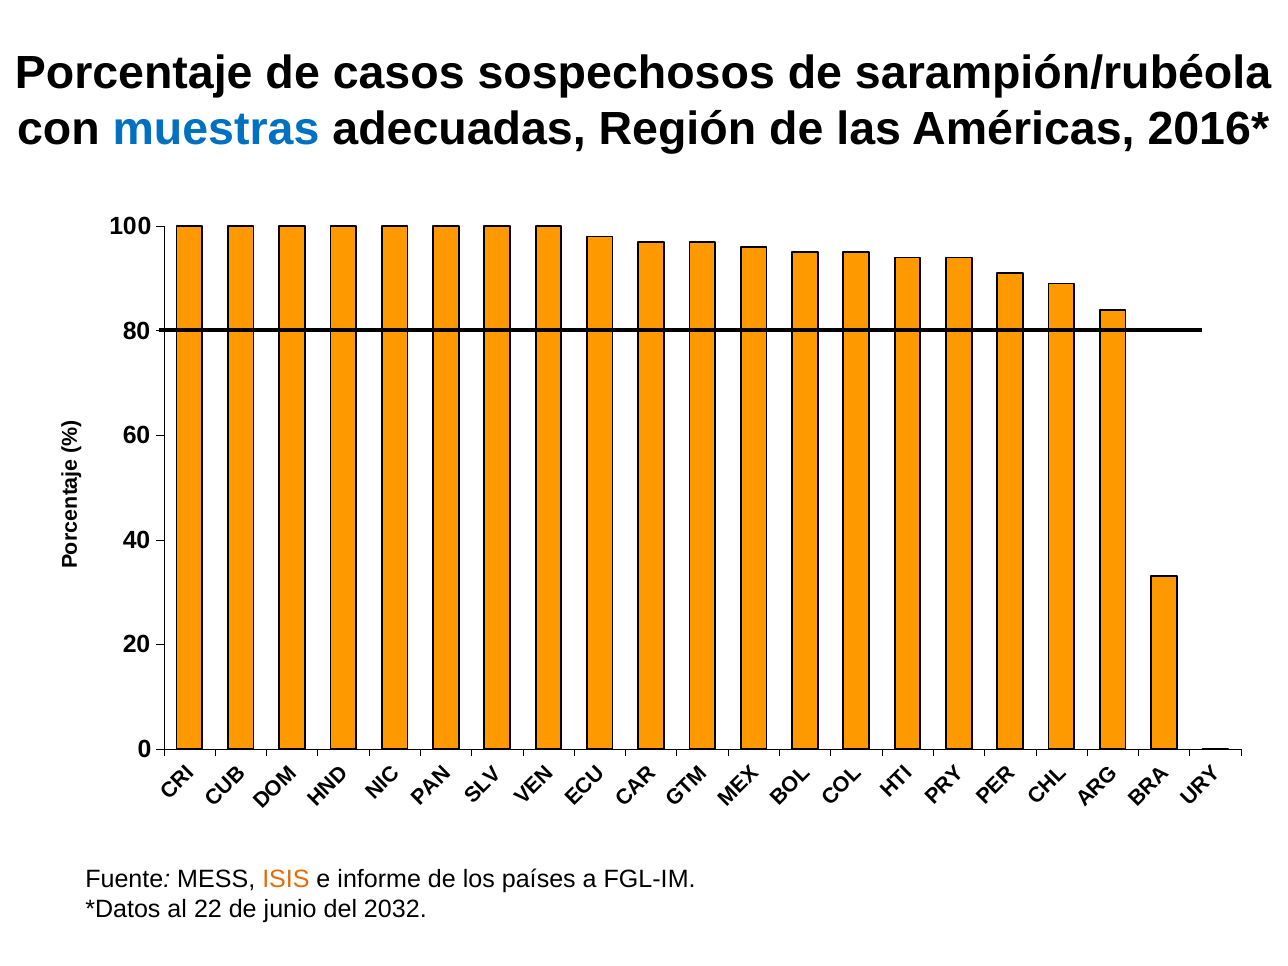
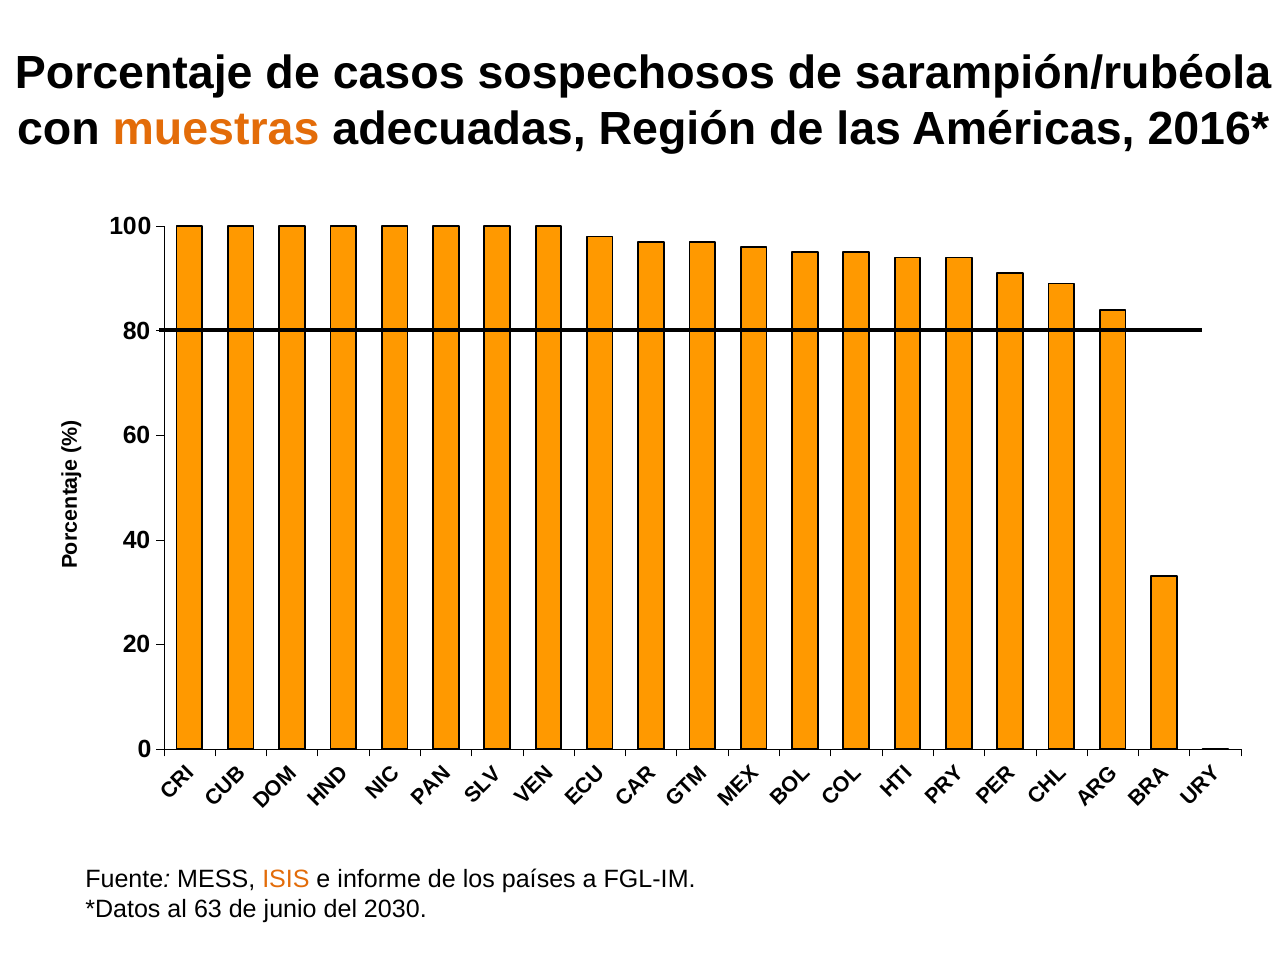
muestras colour: blue -> orange (216, 129)
22: 22 -> 63 (208, 909)
2032: 2032 -> 2030 (395, 909)
